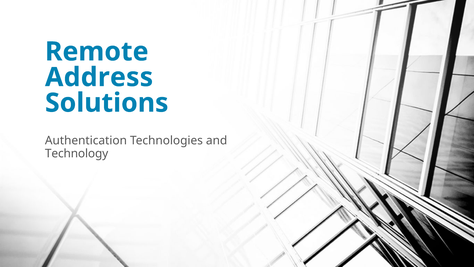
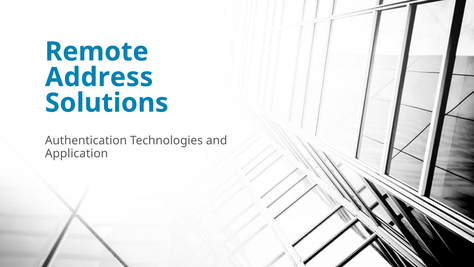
Technology: Technology -> Application (77, 153)
